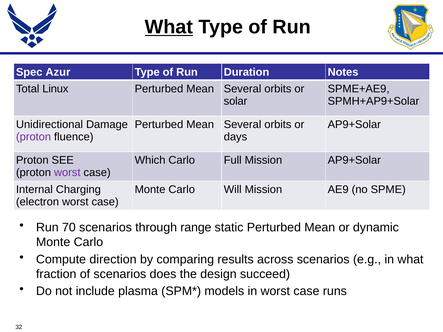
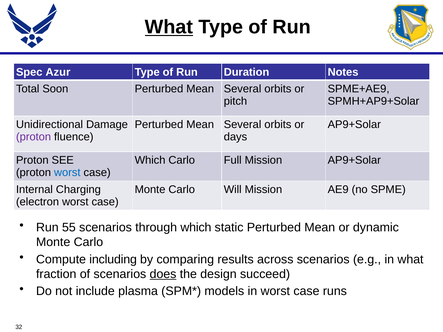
Linux: Linux -> Soon (55, 89)
solar: solar -> pitch (235, 101)
worst colour: purple -> blue (67, 173)
70: 70 -> 55 (69, 227)
through range: range -> which (196, 227)
direction: direction -> including (113, 259)
does underline: none -> present (163, 274)
